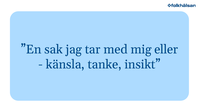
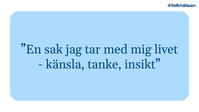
eller: eller -> livet (166, 49)
